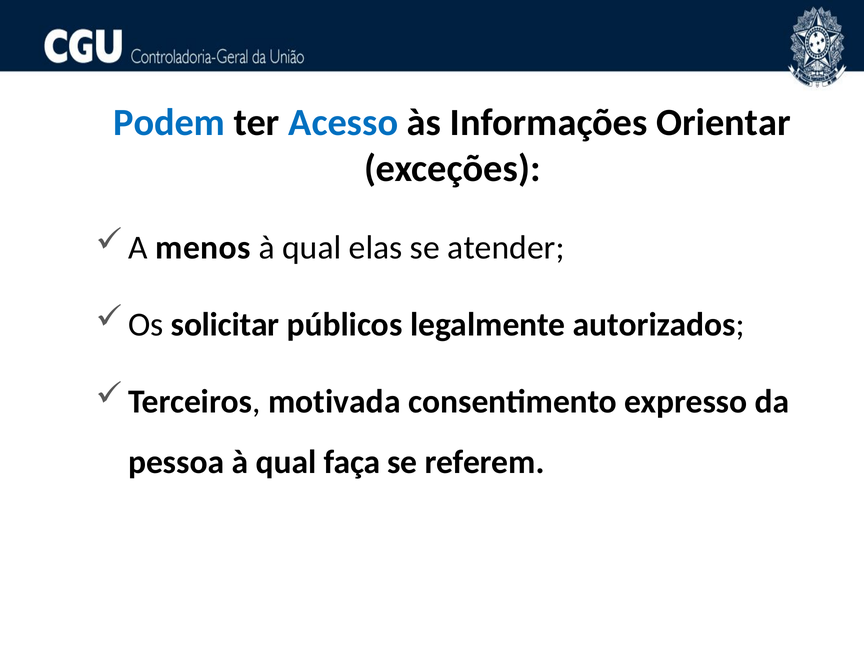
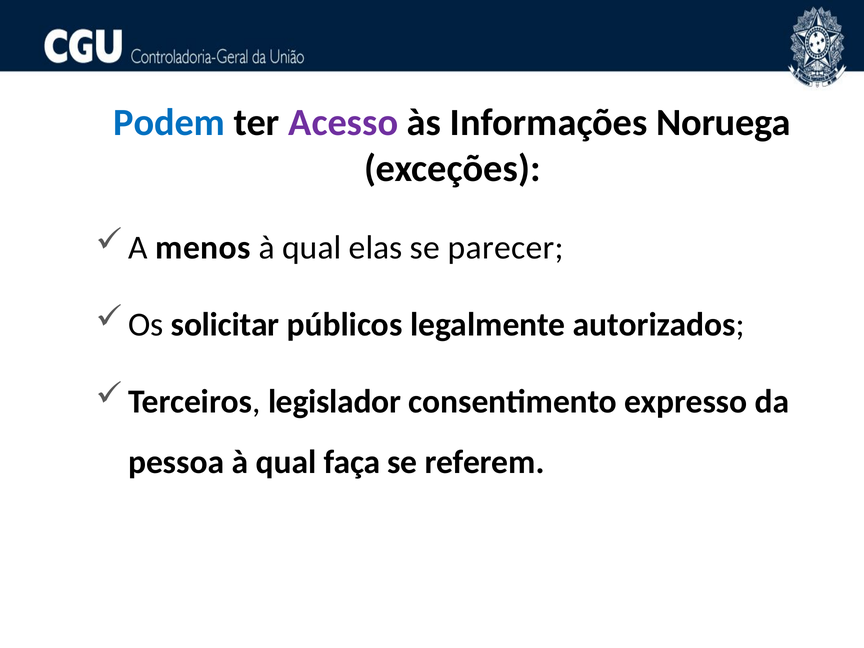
Acesso colour: blue -> purple (343, 123)
Orientar: Orientar -> Noruega (724, 123)
atender: atender -> parecer (506, 247)
motivada: motivada -> legislador (334, 401)
